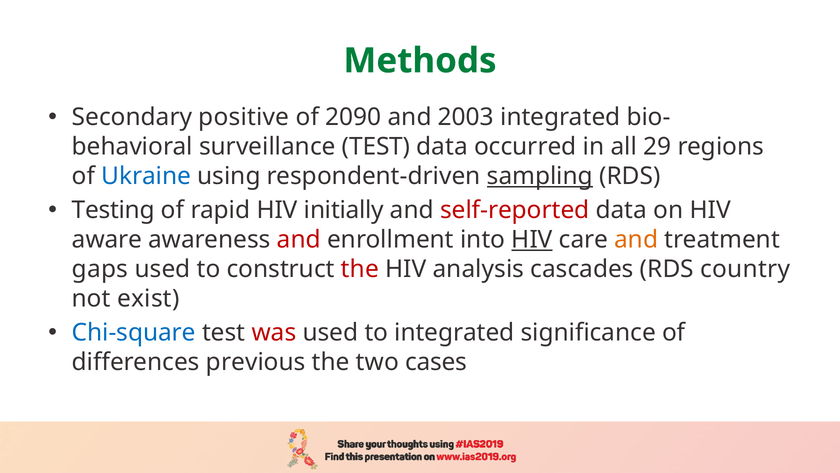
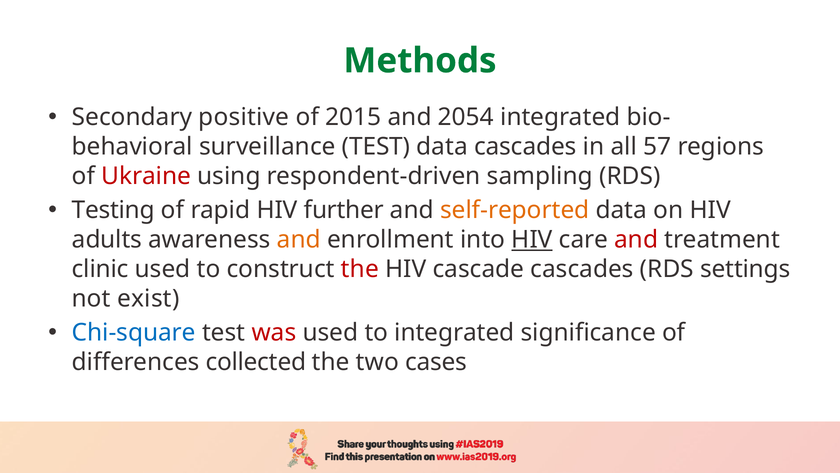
2090: 2090 -> 2015 (353, 117)
2003: 2003 -> 2054 (466, 117)
data occurred: occurred -> cascades (525, 147)
29: 29 -> 57 (657, 147)
Ukraine colour: blue -> red (146, 176)
sampling underline: present -> none (540, 176)
initially: initially -> further (344, 210)
self-reported colour: red -> orange (515, 210)
aware: aware -> adults (107, 239)
and colour: red -> orange (299, 239)
and colour: orange -> red (636, 239)
gaps: gaps -> clinic (100, 269)
analysis: analysis -> cascade (478, 269)
country: country -> settings (745, 269)
previous: previous -> collected (256, 362)
